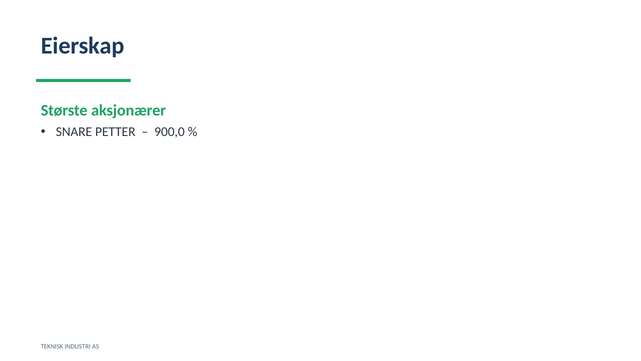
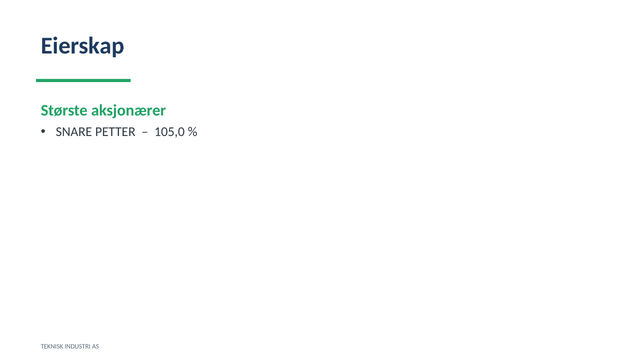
900,0: 900,0 -> 105,0 (169, 132)
